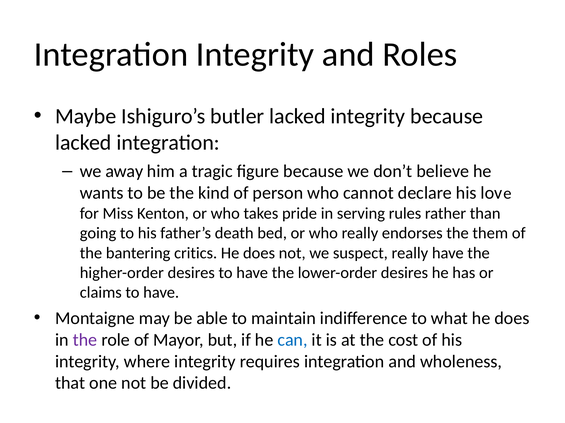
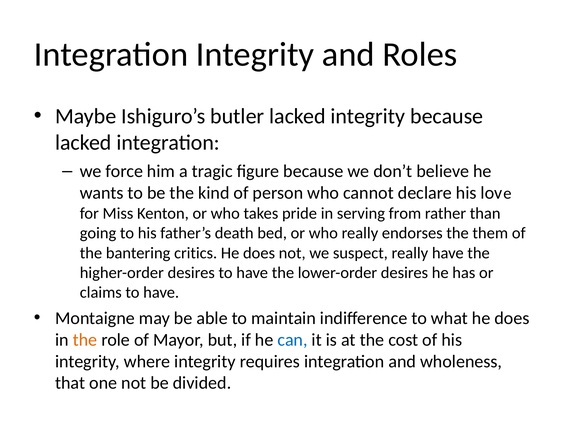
away: away -> force (124, 172)
rules: rules -> from (405, 214)
the colour: purple -> orange (85, 340)
